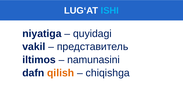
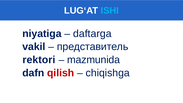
quyidagi: quyidagi -> daftarga (92, 34)
iltimos: iltimos -> rektori (39, 60)
namunasini: namunasini -> mazmunida (94, 60)
qilish colour: orange -> red (61, 73)
